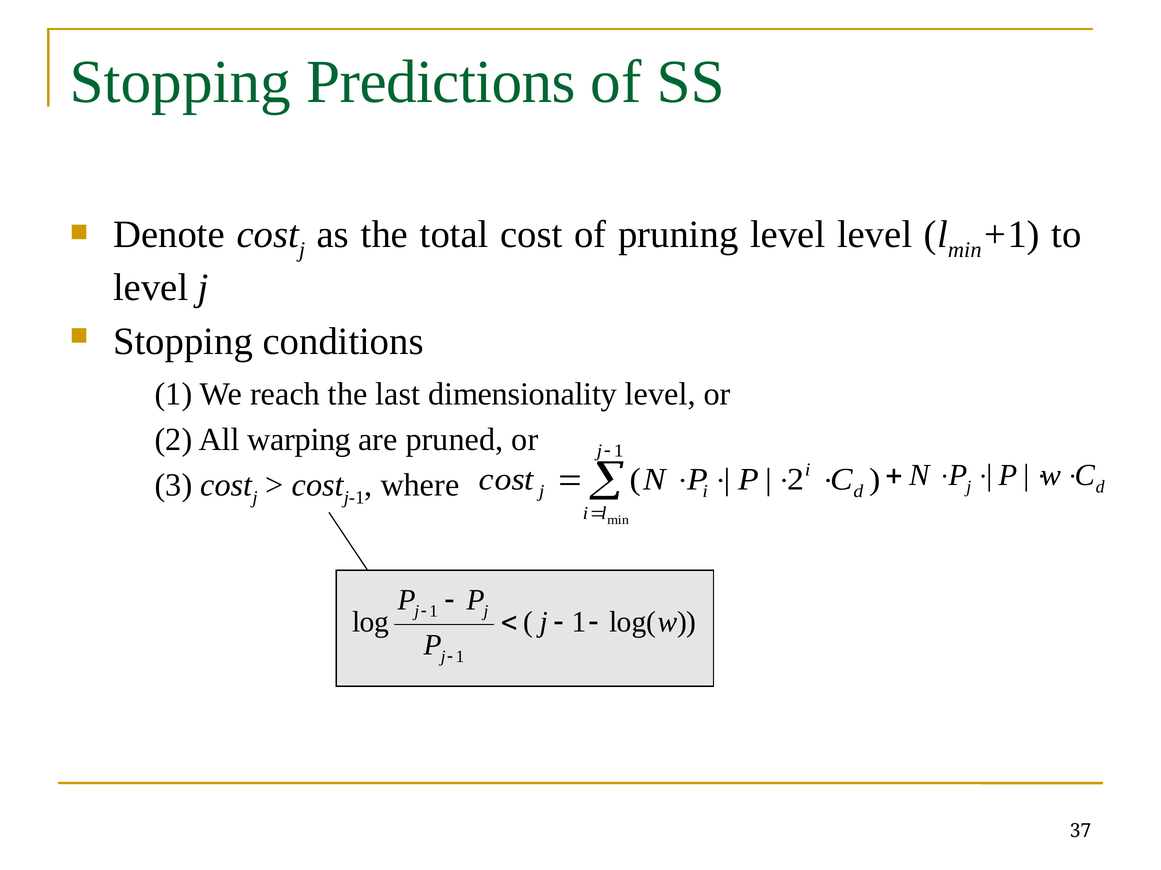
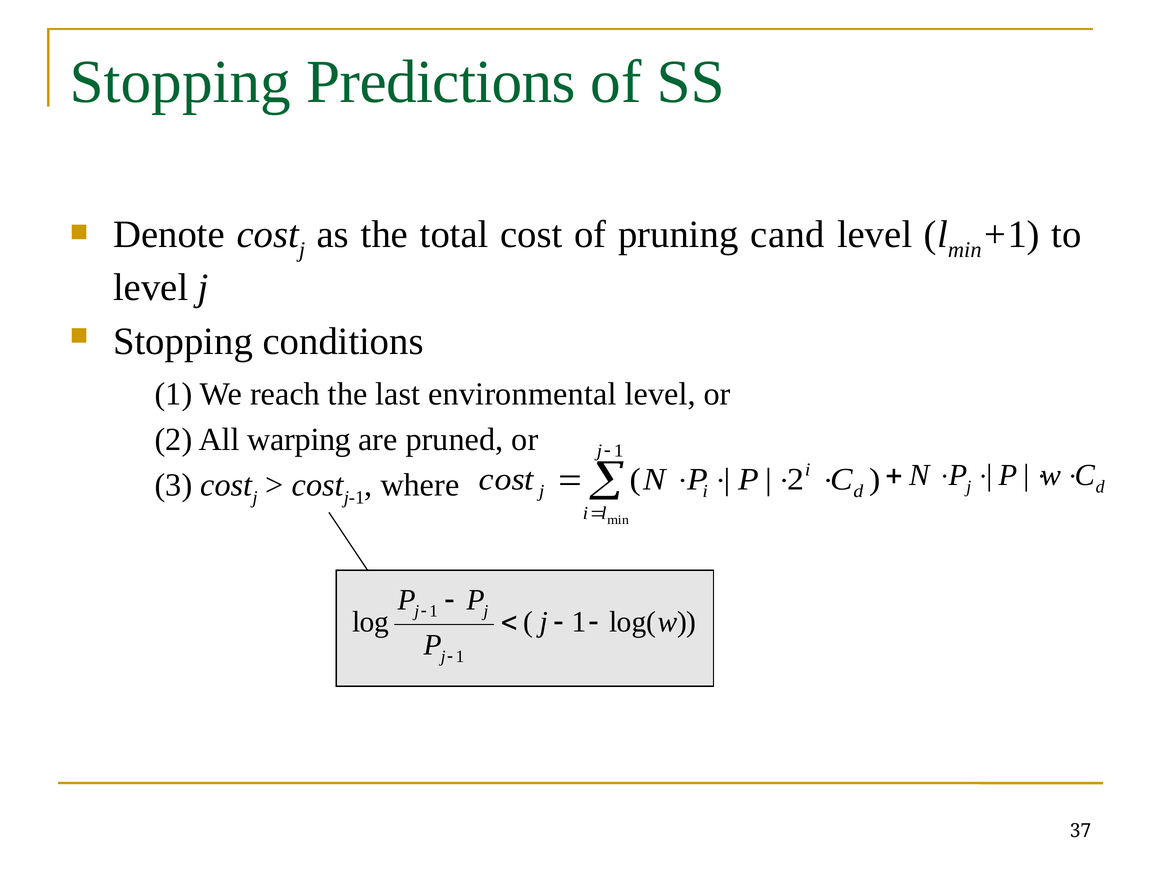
pruning level: level -> cand (788, 235)
dimensionality: dimensionality -> environmental (522, 394)
